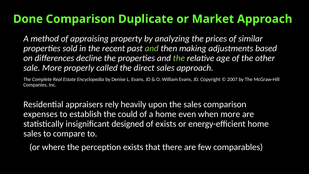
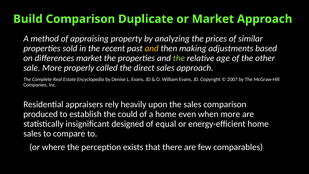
Done: Done -> Build (28, 19)
and colour: light green -> yellow (152, 48)
differences decline: decline -> market (89, 58)
expenses: expenses -> produced (41, 114)
of exists: exists -> equal (166, 124)
